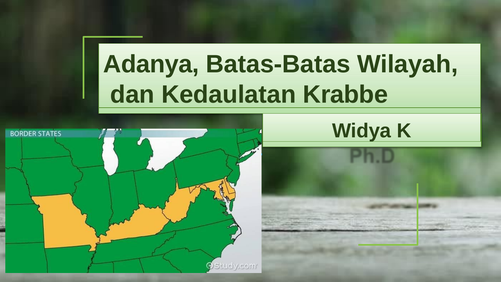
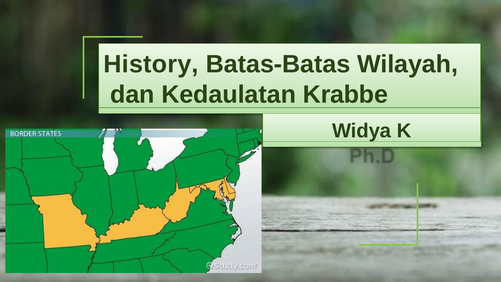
Adanya: Adanya -> History (151, 64)
